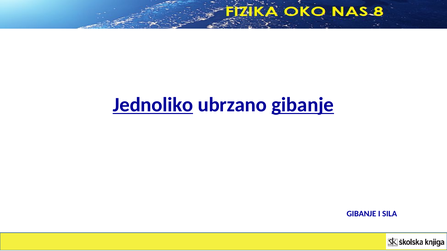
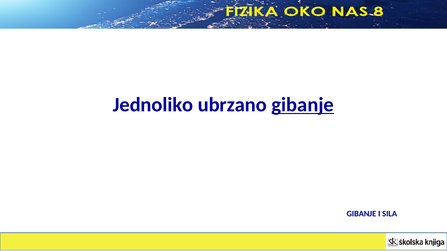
Jednoliko underline: present -> none (153, 105)
